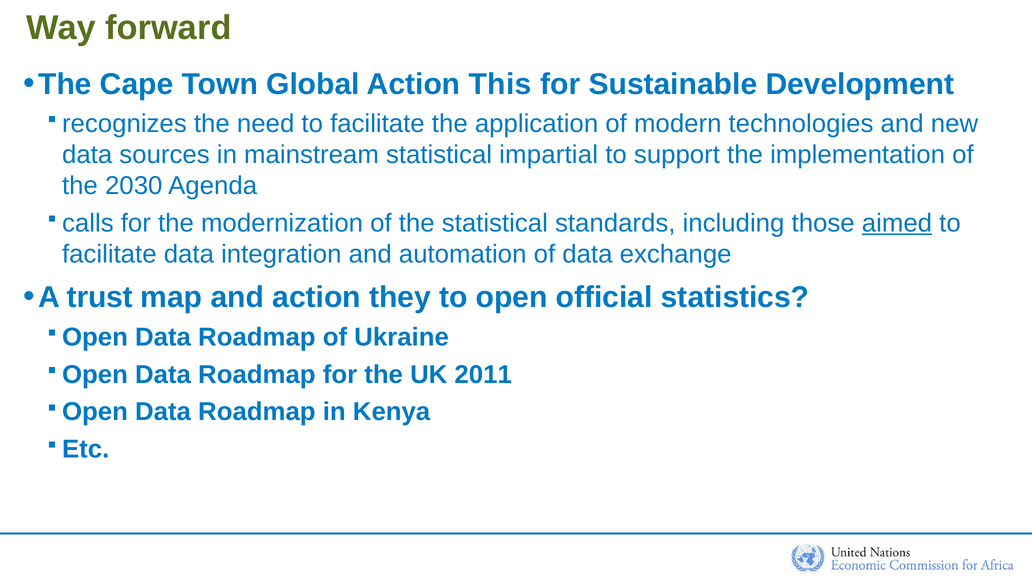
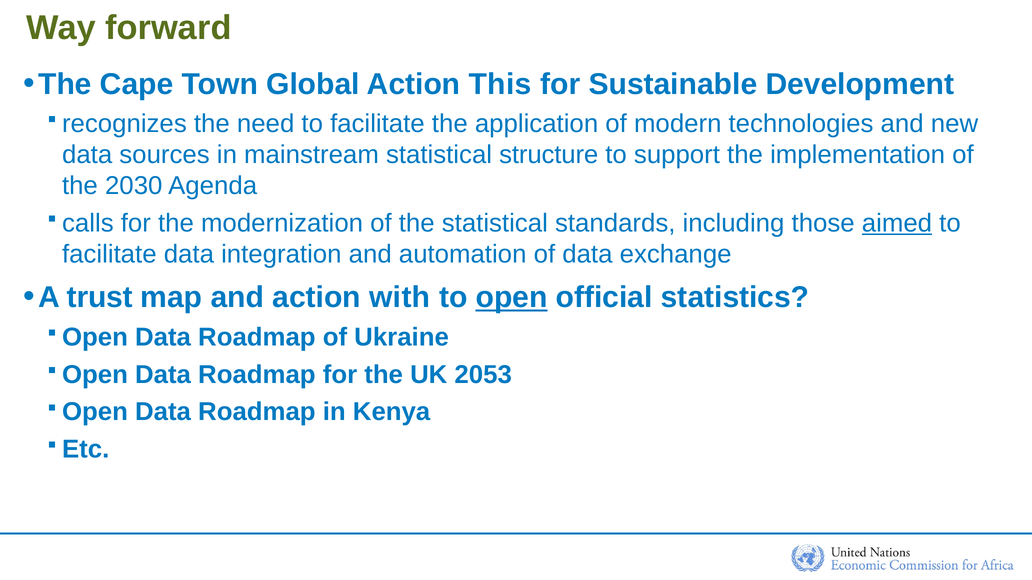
impartial: impartial -> structure (549, 155)
they: they -> with (400, 298)
open underline: none -> present (512, 298)
2011: 2011 -> 2053 (483, 375)
